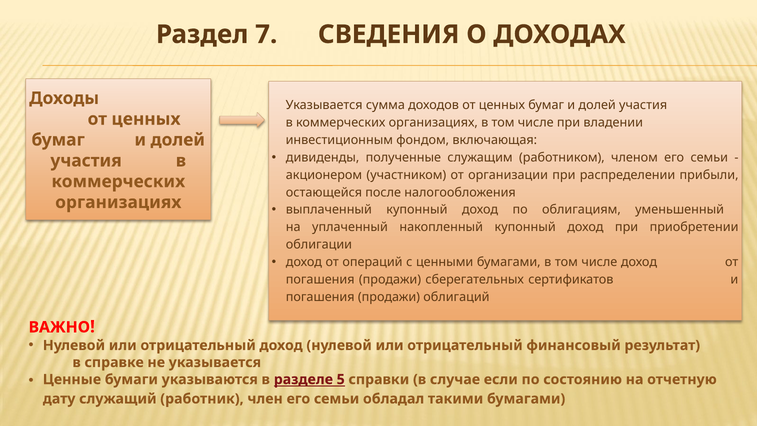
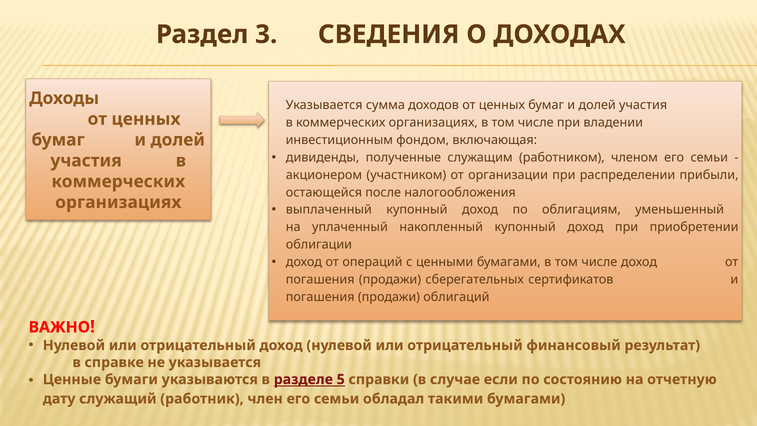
7: 7 -> 3 (266, 34)
